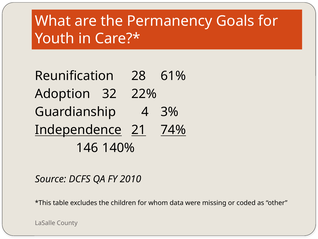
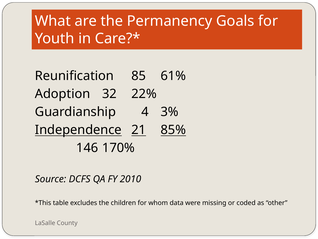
28: 28 -> 85 (139, 76)
74%: 74% -> 85% (173, 130)
140%: 140% -> 170% (118, 148)
